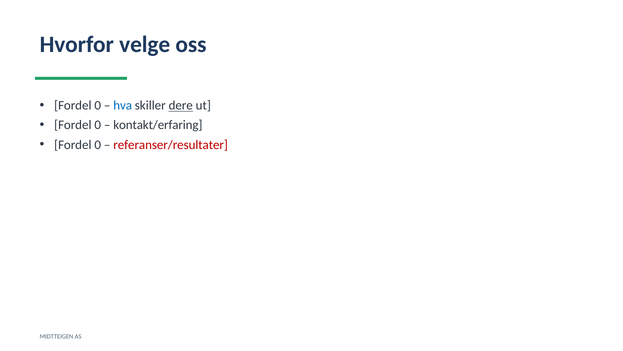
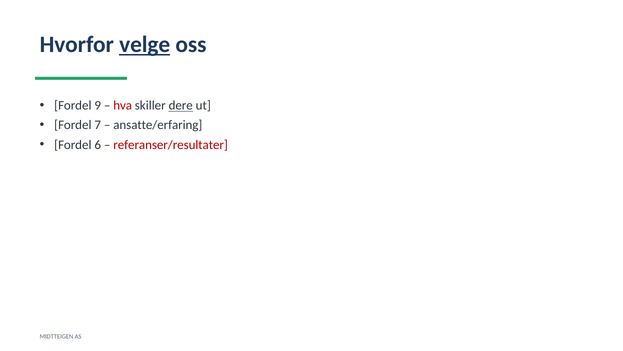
velge underline: none -> present (145, 44)
0: 0 -> 9 (98, 106)
hva colour: blue -> red (123, 106)
0: 0 -> 7 (98, 125)
kontakt/erfaring: kontakt/erfaring -> ansatte/erfaring (158, 125)
0: 0 -> 6 (98, 144)
